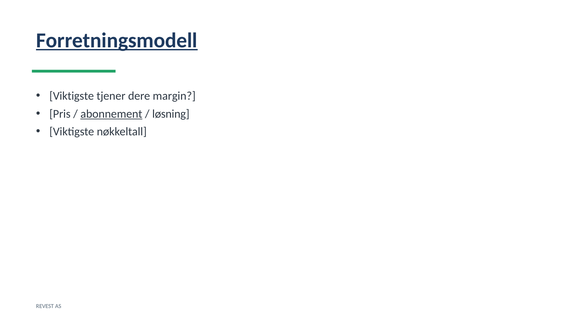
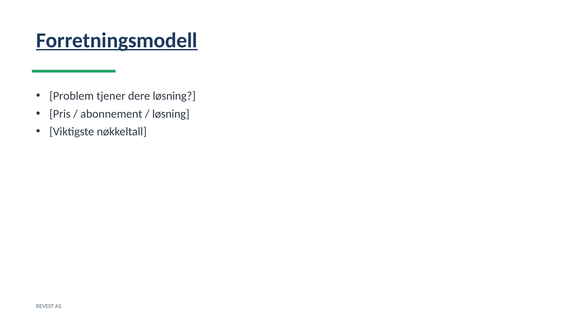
Viktigste: Viktigste -> Problem (72, 96)
dere margin: margin -> løsning (174, 96)
abonnement underline: present -> none (111, 114)
